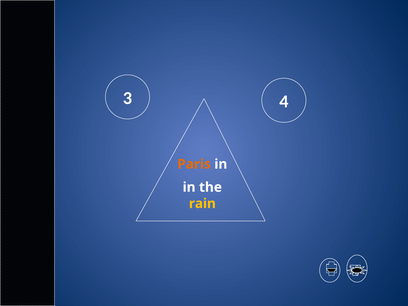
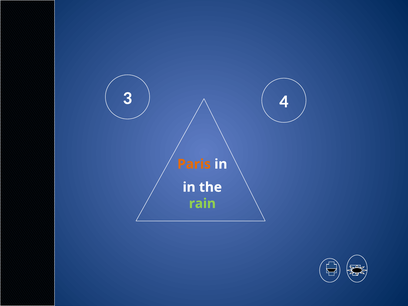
rain colour: yellow -> light green (202, 204)
